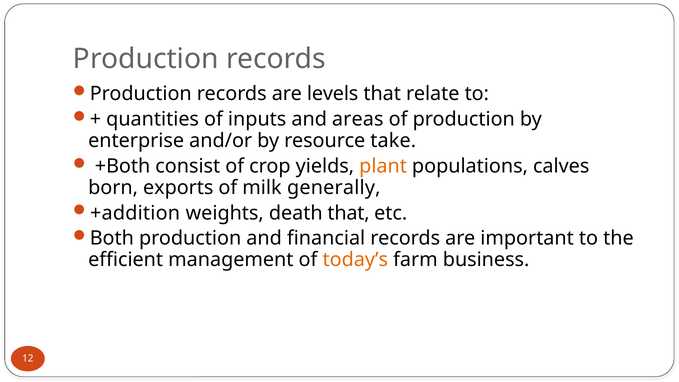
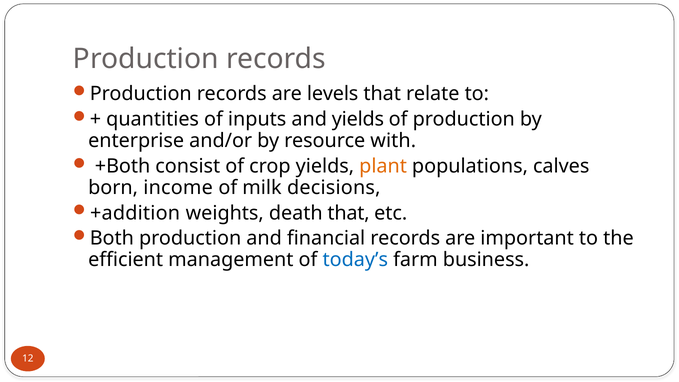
and areas: areas -> yields (358, 119)
take: take -> with (393, 141)
exports: exports -> income (178, 187)
generally: generally -> decisions (334, 187)
today’s colour: orange -> blue (355, 260)
